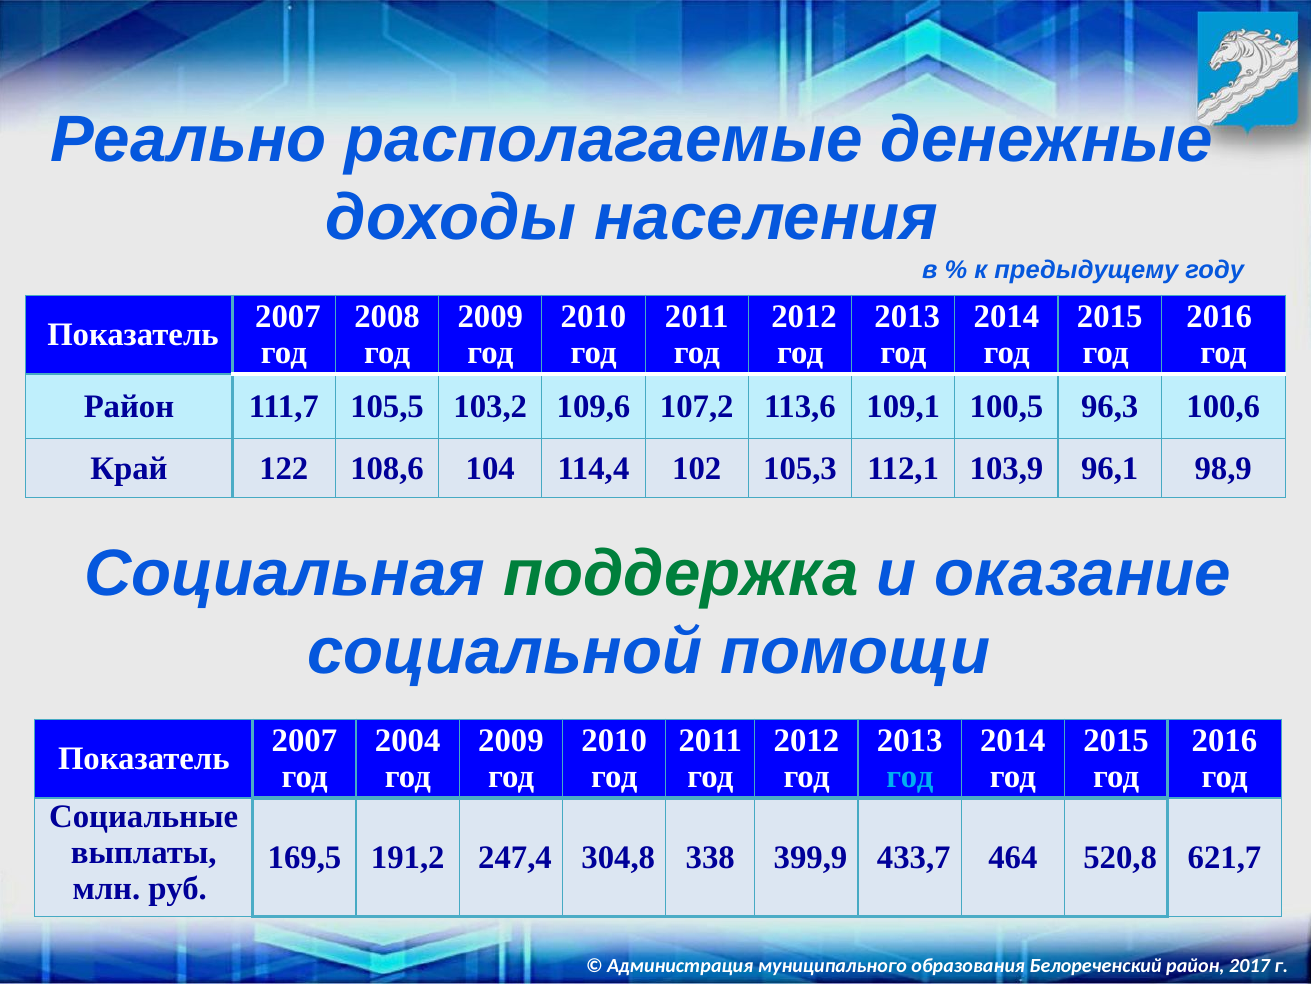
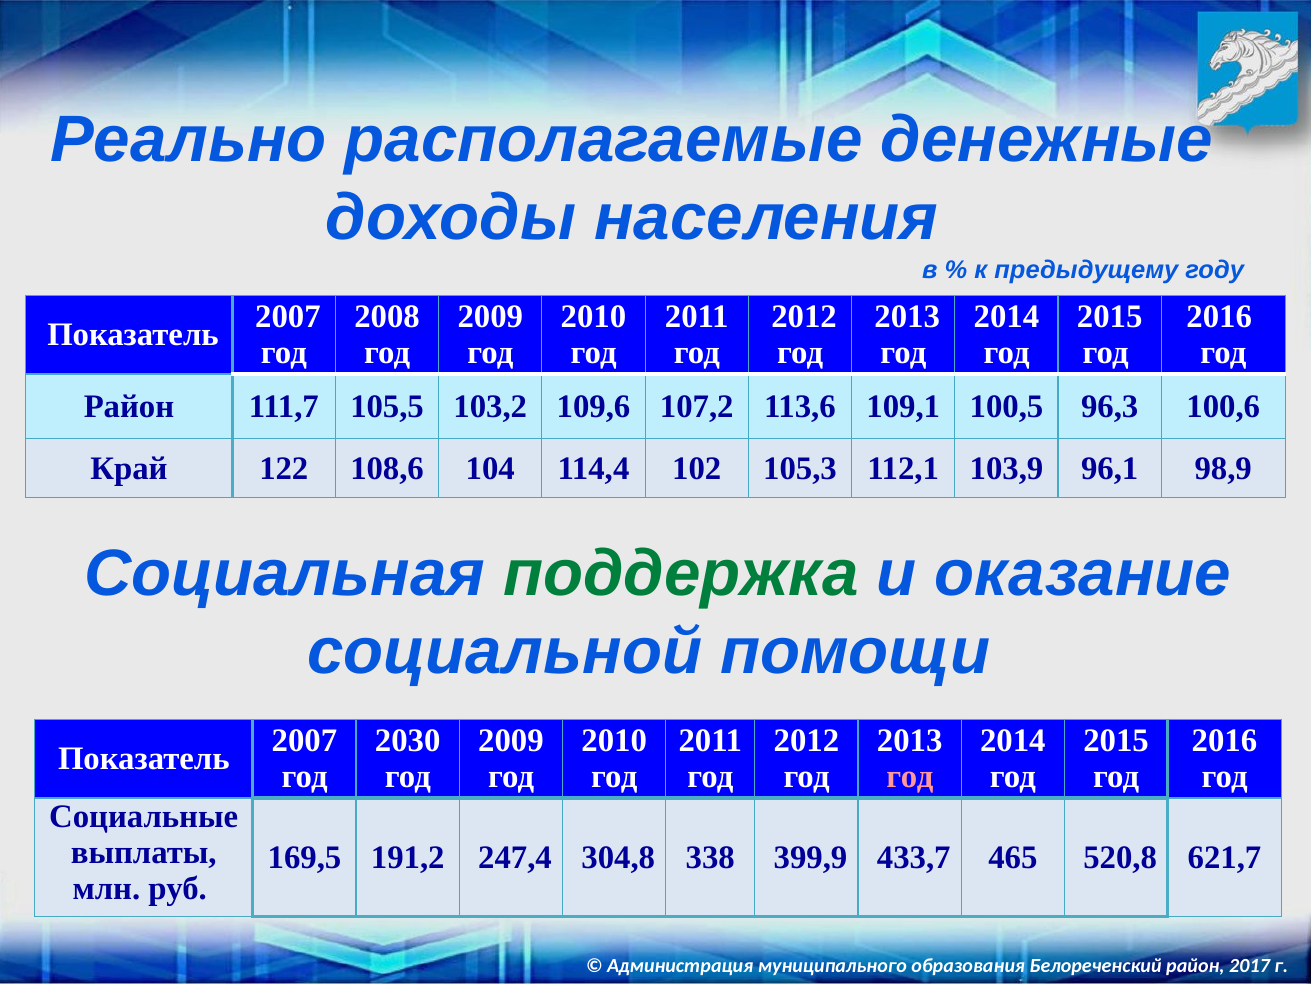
2004: 2004 -> 2030 (408, 740)
год colour: light blue -> pink (910, 777)
464: 464 -> 465 (1013, 857)
